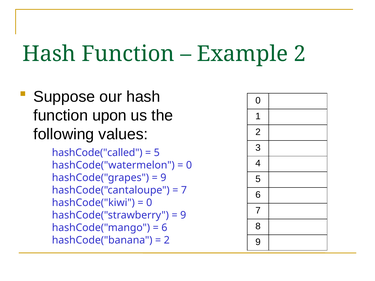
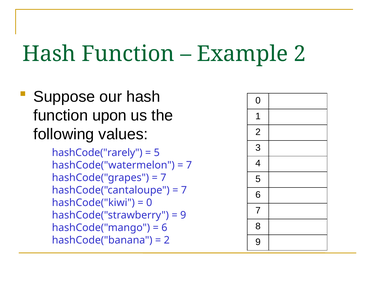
hashCode("called: hashCode("called -> hashCode("rarely (97, 153)
0: 0 -> 7 (189, 165)
9: 9 -> 7 (163, 178)
